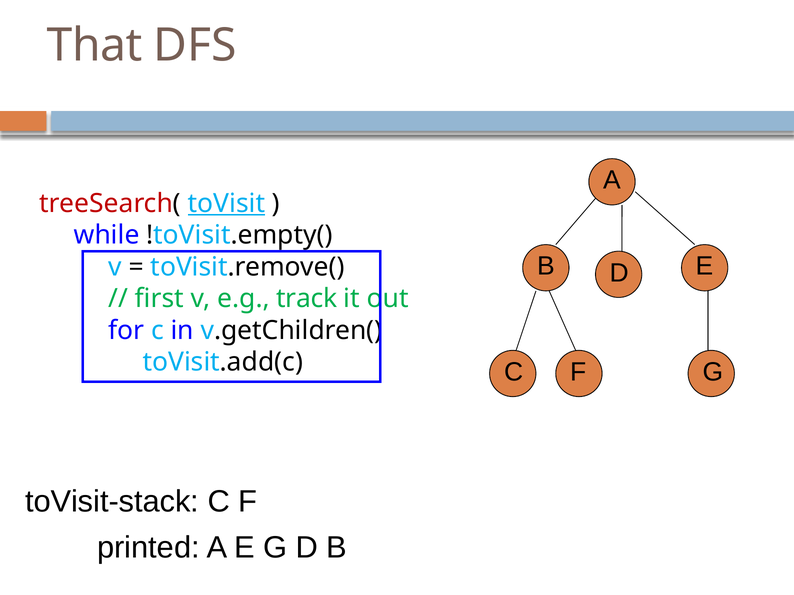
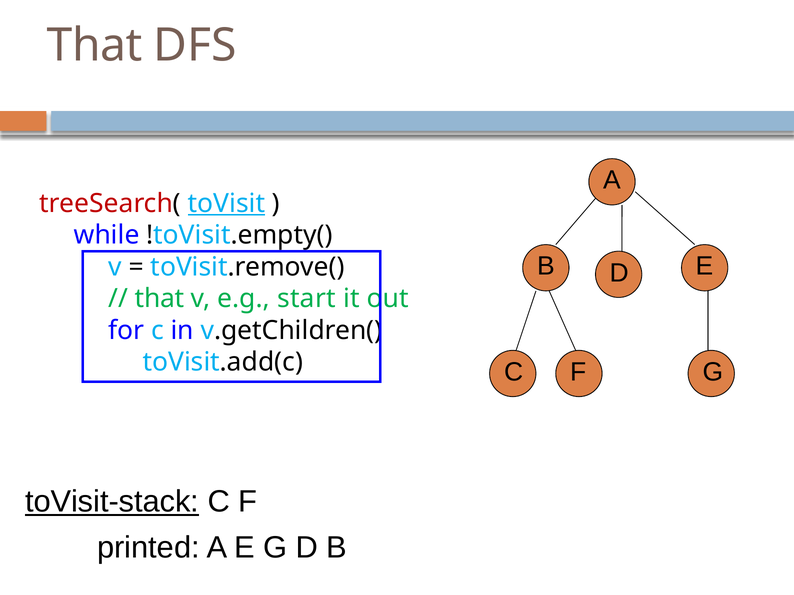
first: first -> that (160, 299)
track: track -> start (306, 299)
toVisit-stack underline: none -> present (112, 502)
